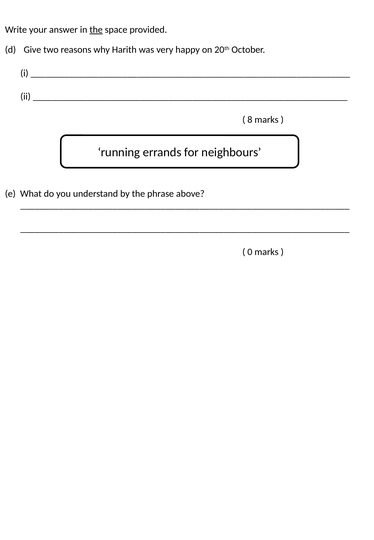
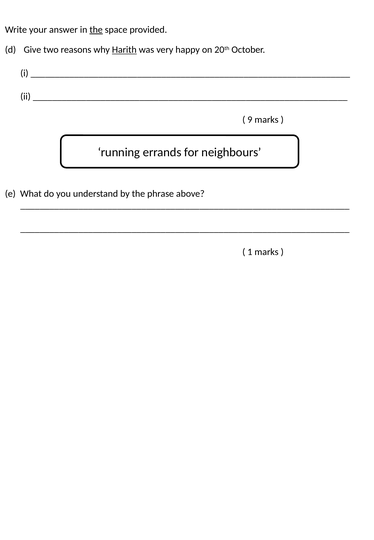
Harith underline: none -> present (124, 50)
8: 8 -> 9 (250, 120)
0: 0 -> 1 (250, 252)
